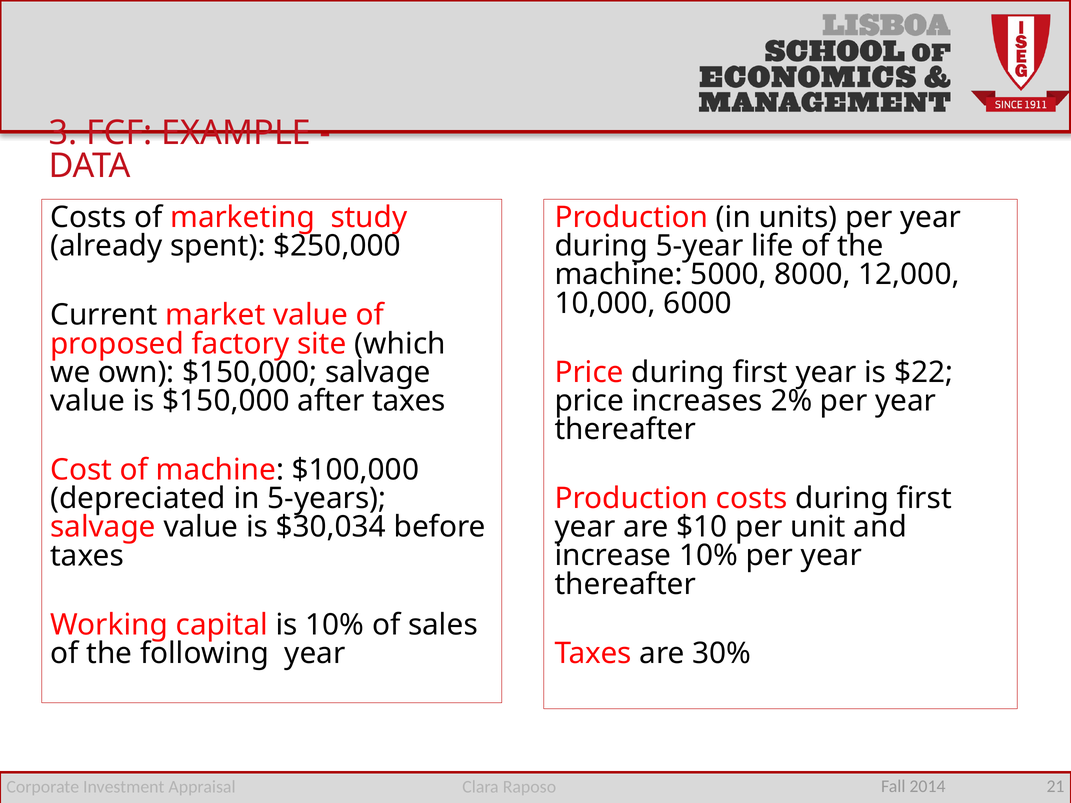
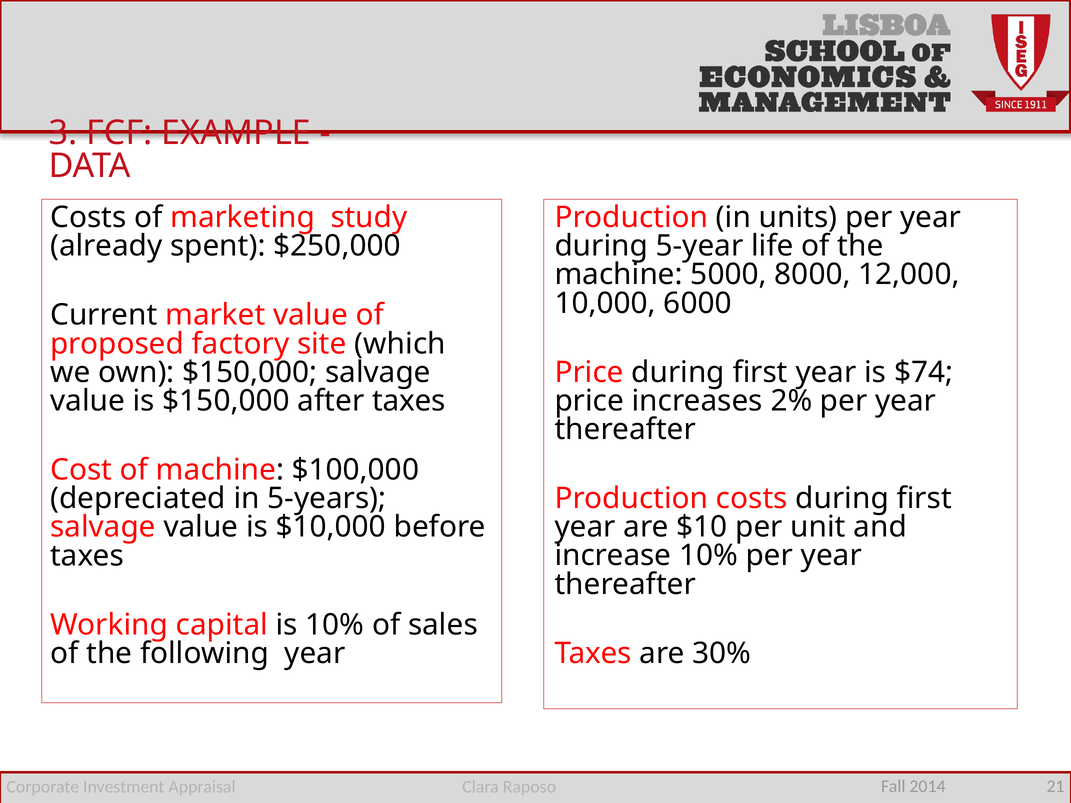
$22: $22 -> $74 (924, 372)
$30,034: $30,034 -> $10,000 (331, 527)
